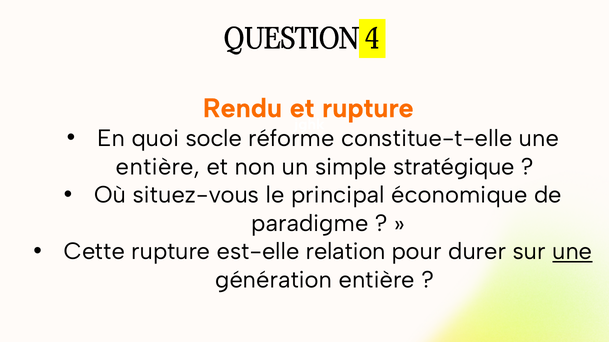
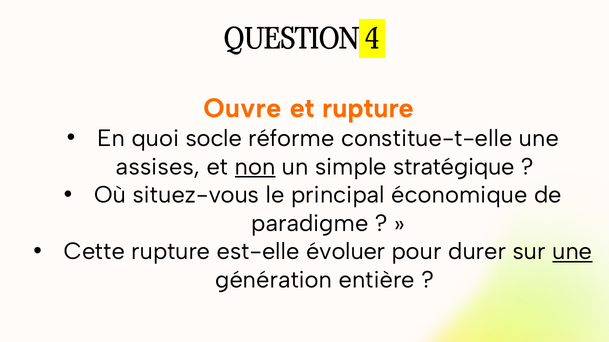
Rendu: Rendu -> Ouvre (242, 108)
entière: entière -> assises (158, 167)
non underline: none -> present (255, 167)
relation: relation -> évoluer (346, 252)
